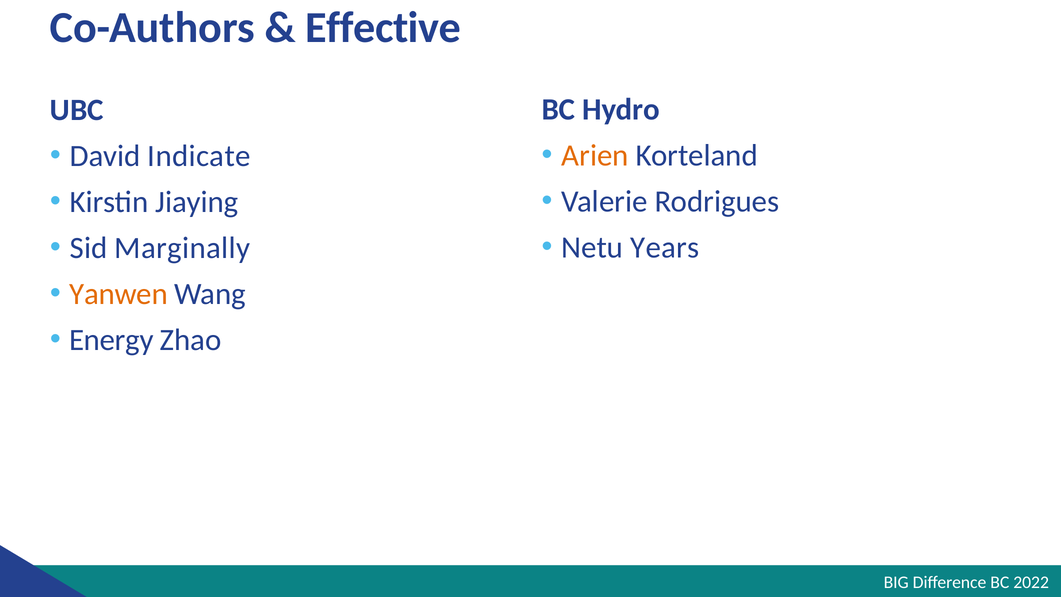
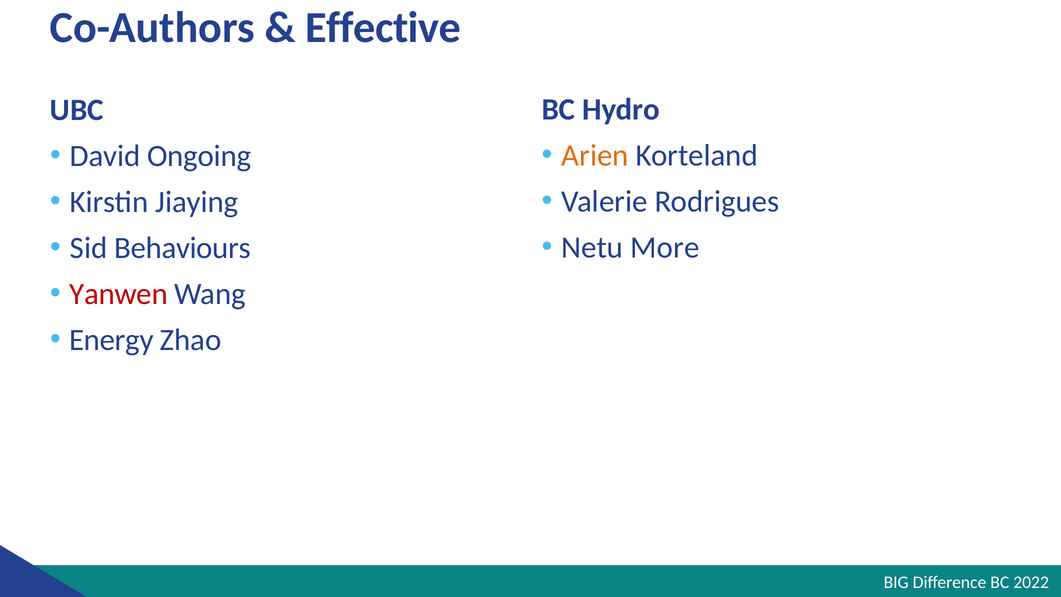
Indicate: Indicate -> Ongoing (199, 156)
Years: Years -> More (665, 247)
Marginally: Marginally -> Behaviours (183, 248)
Yanwen colour: orange -> red (119, 294)
